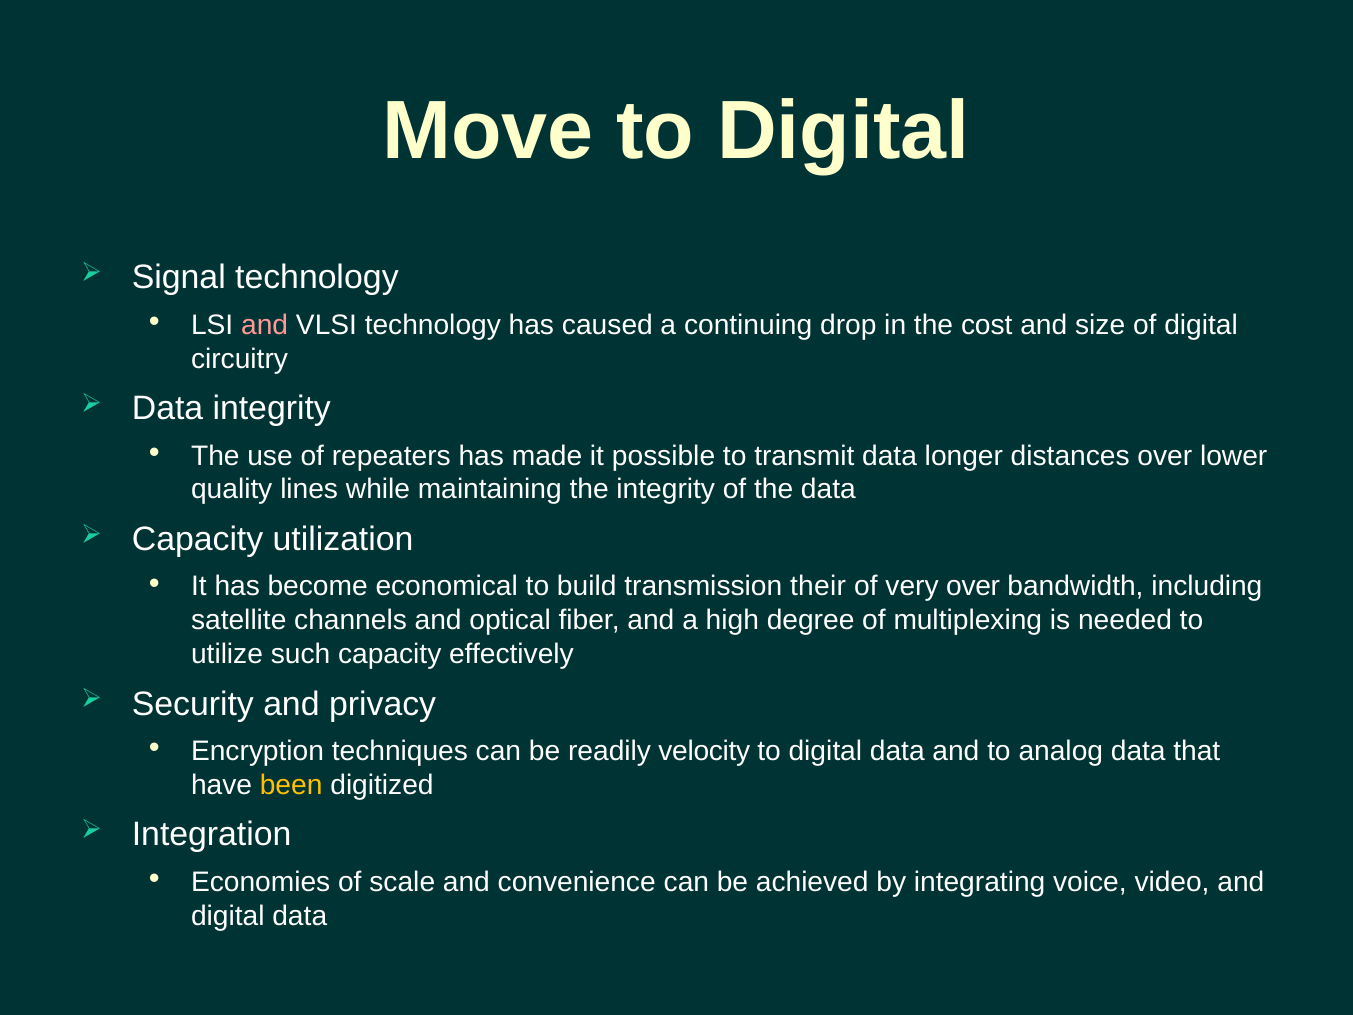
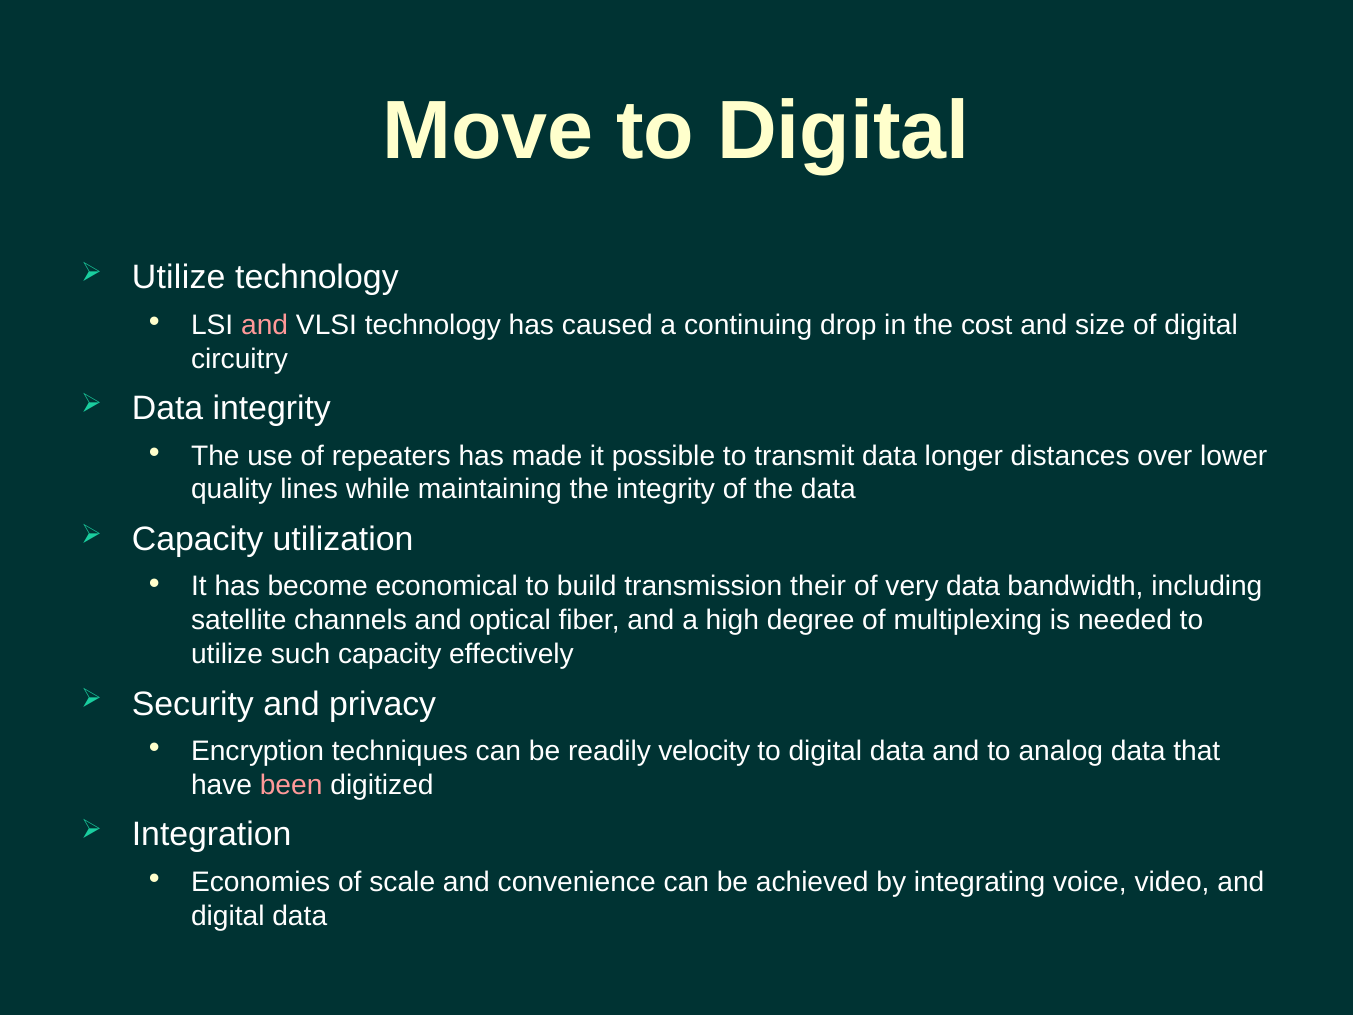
Signal: Signal -> Utilize (179, 277)
very over: over -> data (973, 587)
been colour: yellow -> pink (291, 785)
